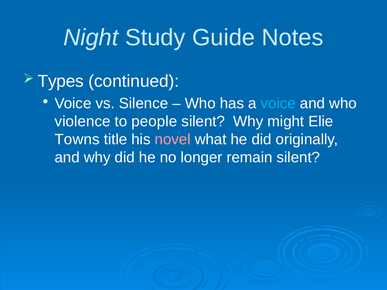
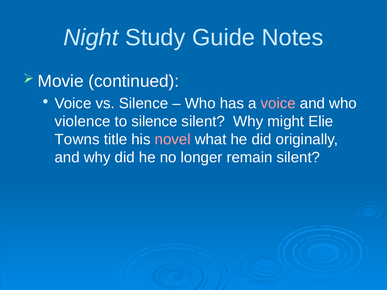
Types: Types -> Movie (61, 81)
voice colour: light blue -> pink (278, 103)
to people: people -> silence (154, 121)
